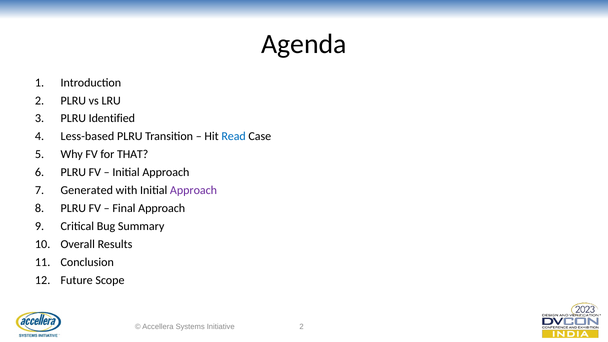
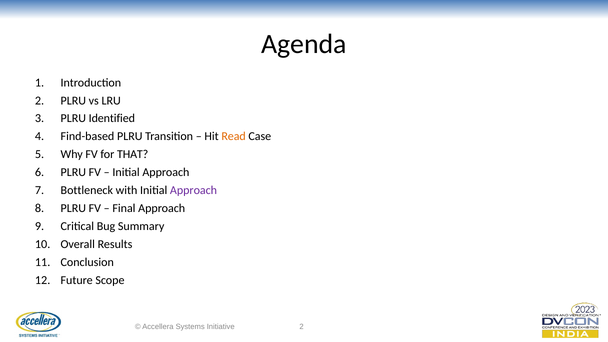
Less-based: Less-based -> Find-based (87, 137)
Read colour: blue -> orange (234, 137)
Generated: Generated -> Bottleneck (87, 190)
